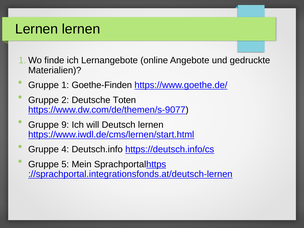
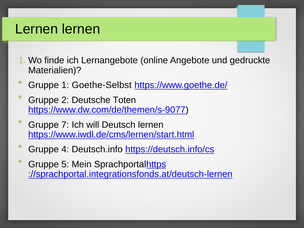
Goethe-Finden: Goethe-Finden -> Goethe-Selbst (102, 85)
9: 9 -> 7 (65, 125)
